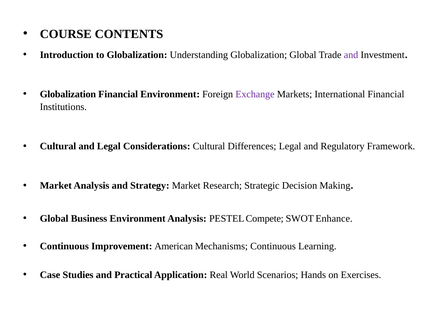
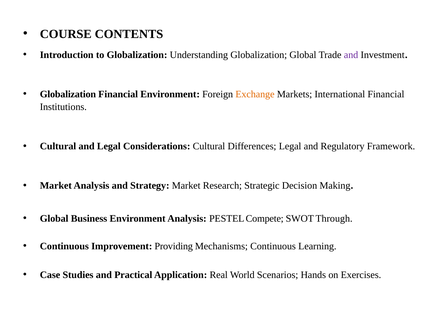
Exchange colour: purple -> orange (255, 94)
Enhance: Enhance -> Through (334, 219)
American: American -> Providing (174, 246)
